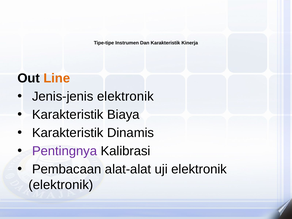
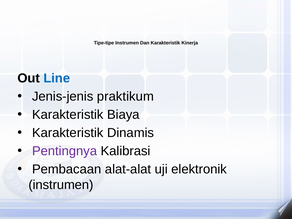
Line colour: orange -> blue (57, 78)
Jenis-jenis elektronik: elektronik -> praktikum (125, 96)
elektronik: elektronik -> instrumen (61, 185)
